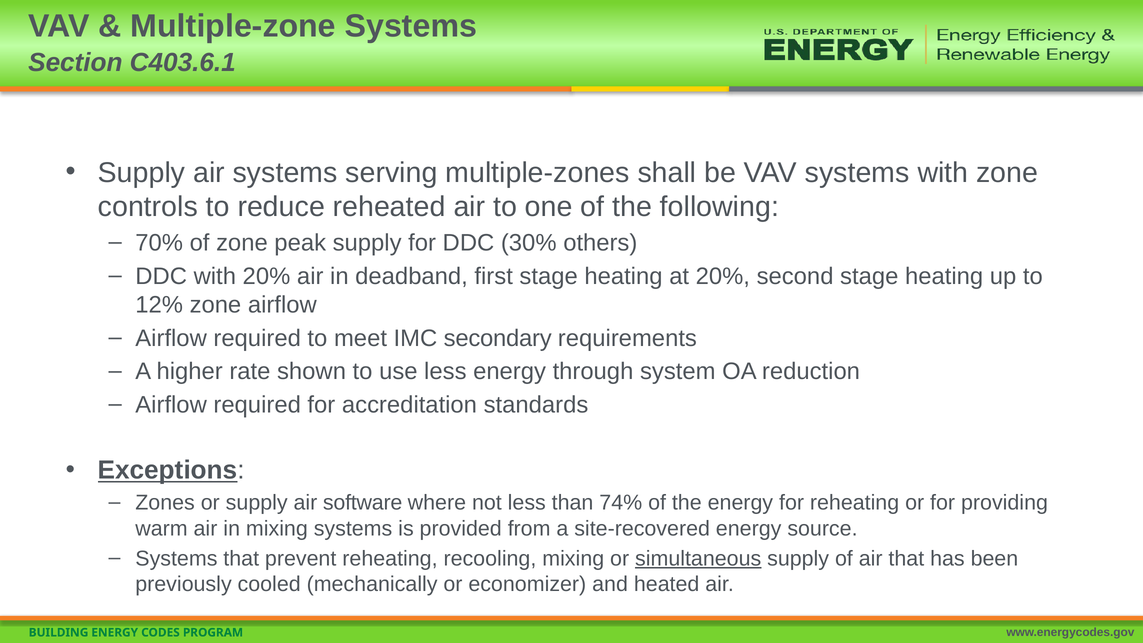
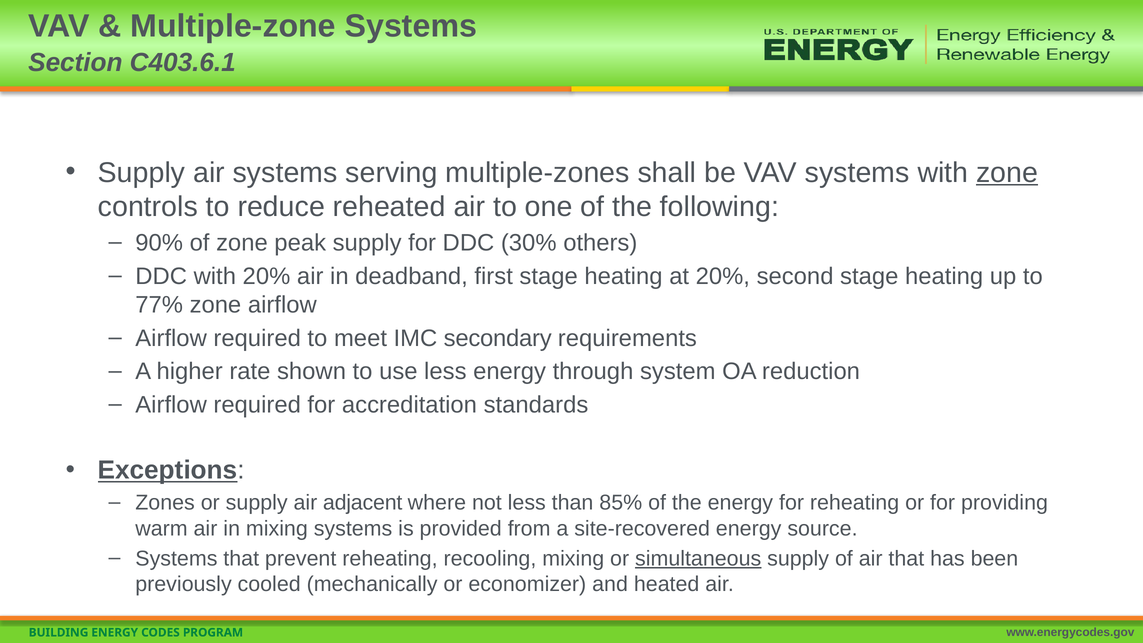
zone underline: none -> present (1007, 173)
70%: 70% -> 90% (159, 243)
12%: 12% -> 77% (159, 305)
software: software -> adjacent (363, 503)
74%: 74% -> 85% (621, 503)
